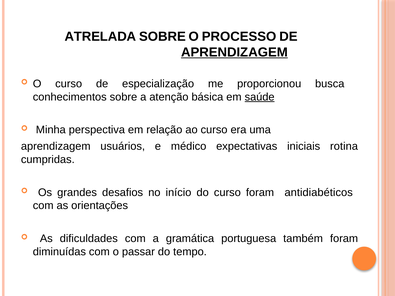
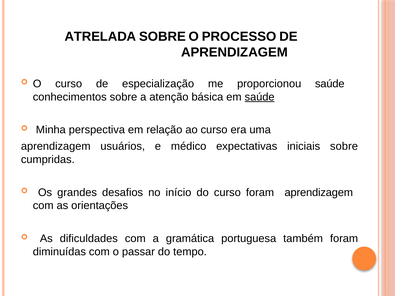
APRENDIZAGEM underline: present -> none (234, 52)
proporcionou busca: busca -> saúde (330, 84)
iniciais rotina: rotina -> sobre (344, 146)
foram antidiabéticos: antidiabéticos -> aprendizagem (319, 193)
